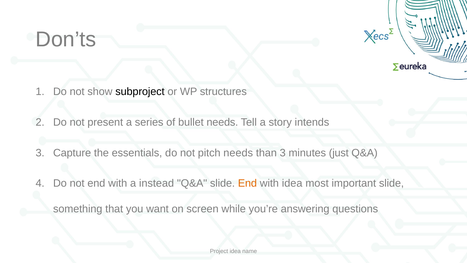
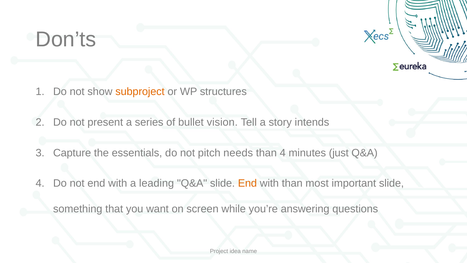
subproject colour: black -> orange (140, 92)
bullet needs: needs -> vision (222, 122)
than 3: 3 -> 4 (283, 153)
instead: instead -> leading (157, 183)
with idea: idea -> than (292, 183)
